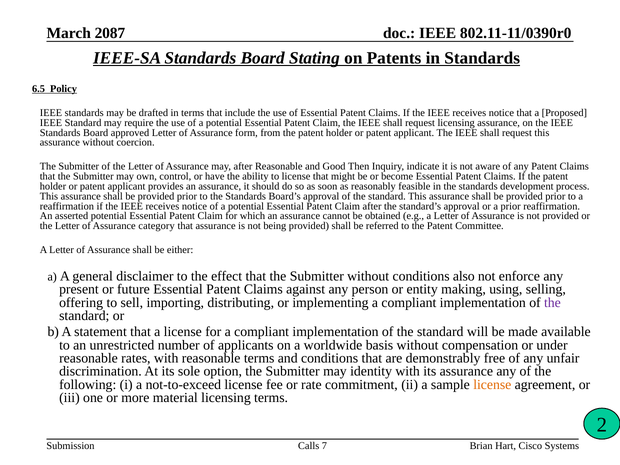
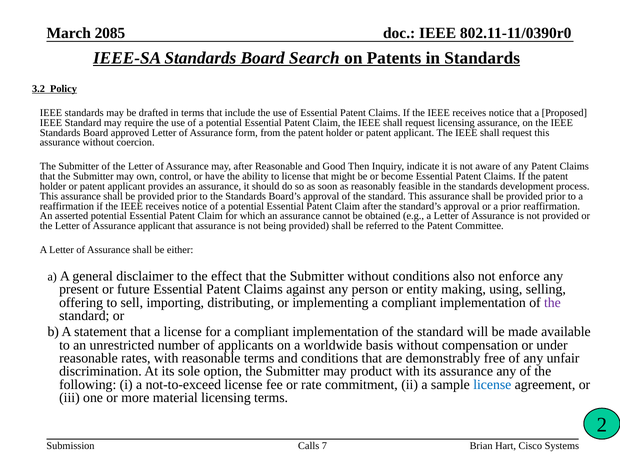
2087: 2087 -> 2085 (110, 33)
Stating: Stating -> Search (314, 58)
6.5: 6.5 -> 3.2 (39, 89)
Assurance category: category -> applicant (157, 226)
identity: identity -> product (371, 371)
license colour: orange -> blue (492, 385)
